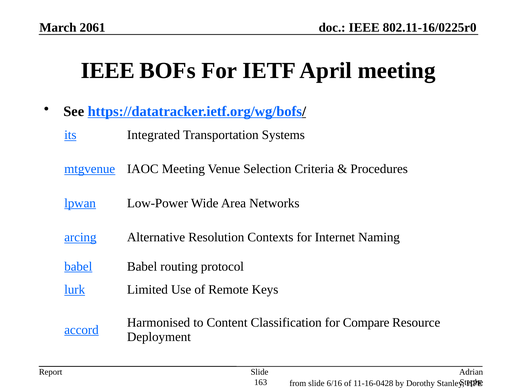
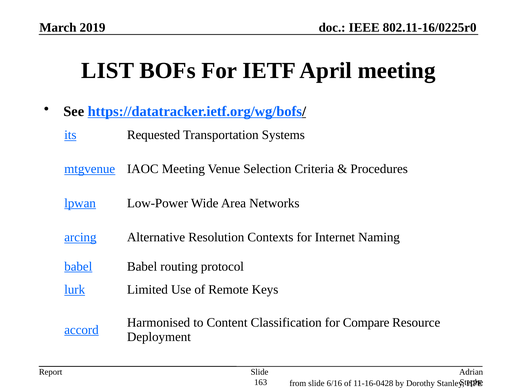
2061: 2061 -> 2019 (93, 28)
IEEE: IEEE -> LIST (108, 71)
Integrated: Integrated -> Requested (154, 135)
